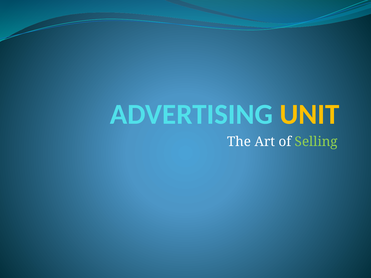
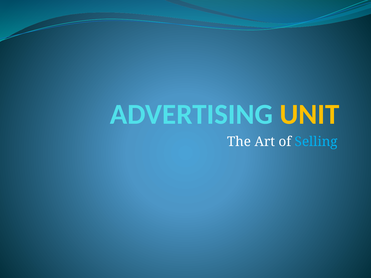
Selling colour: light green -> light blue (316, 142)
